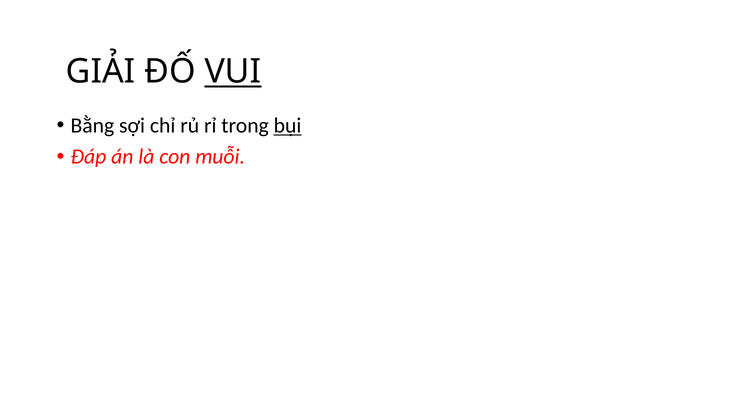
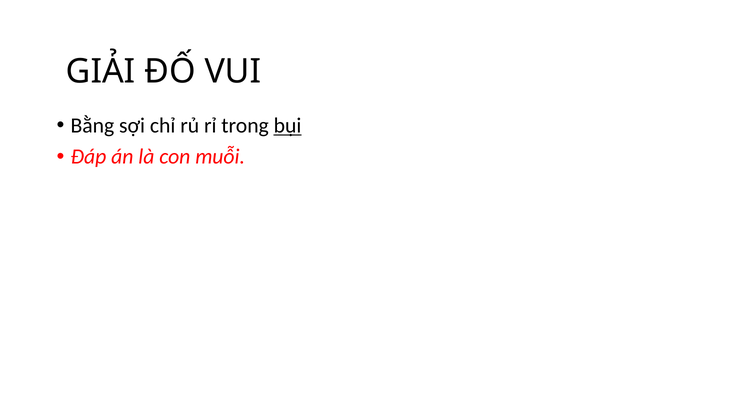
VUI underline: present -> none (233, 72)
